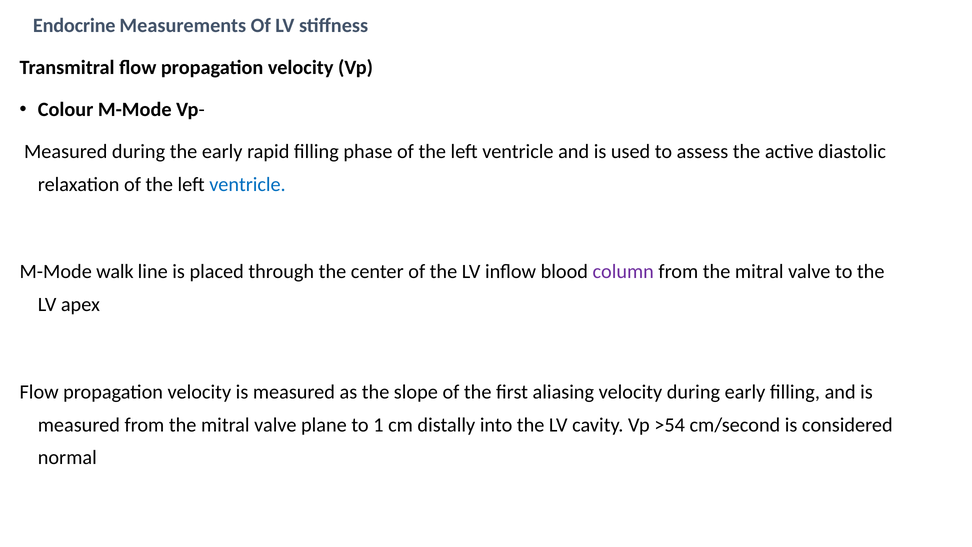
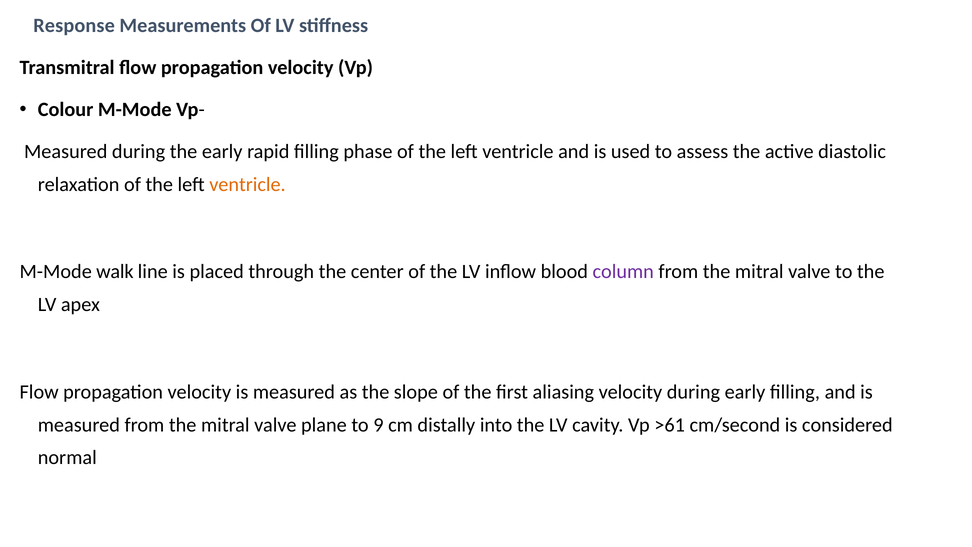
Endocrine: Endocrine -> Response (74, 26)
ventricle colour: blue -> orange (247, 184)
1: 1 -> 9 (378, 425)
>54: >54 -> >61 (670, 425)
